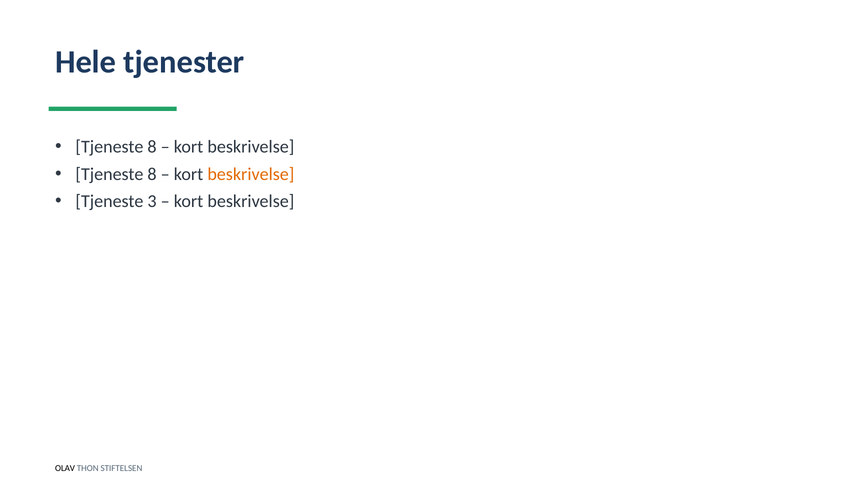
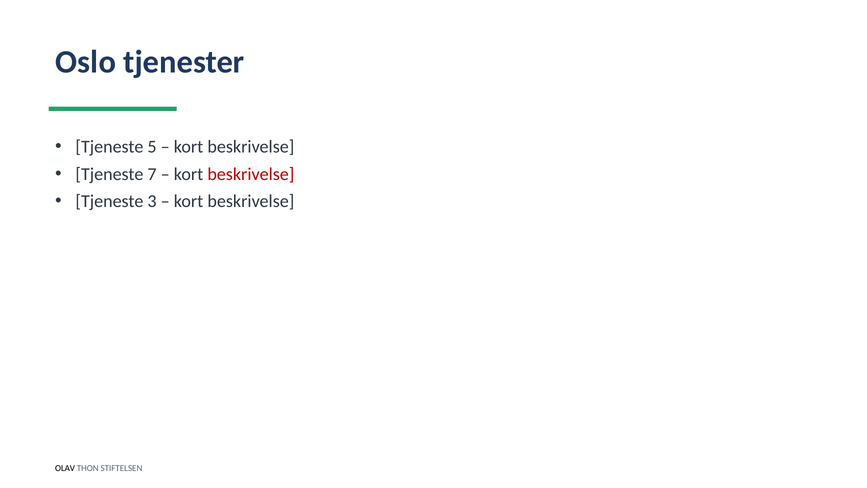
Hele: Hele -> Oslo (86, 62)
8: 8 -> 5 (152, 147)
8: 8 -> 7 (152, 174)
beskrivelse colour: orange -> red (251, 174)
